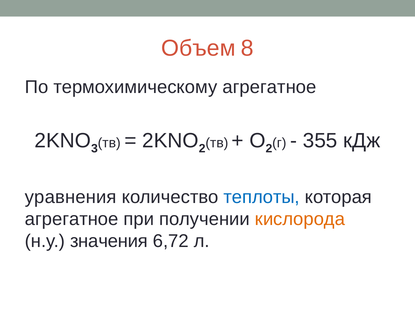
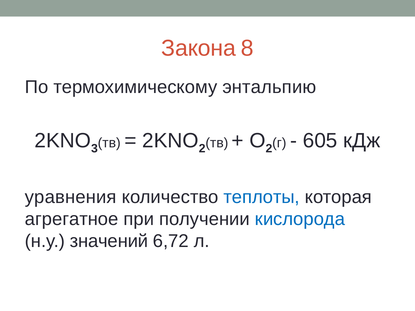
Объем: Объем -> Закона (199, 48)
термохимическому агрегатное: агрегатное -> энтальпию (269, 87)
355: 355 -> 605 (320, 141)
кислорода colour: orange -> blue (300, 219)
значения: значения -> значений (109, 241)
